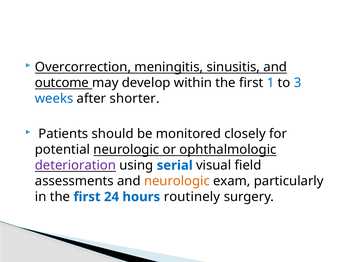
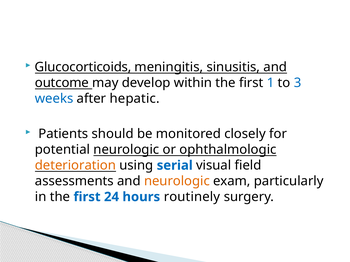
Overcorrection: Overcorrection -> Glucocorticoids (83, 67)
shorter: shorter -> hepatic (135, 99)
deterioration colour: purple -> orange (75, 166)
